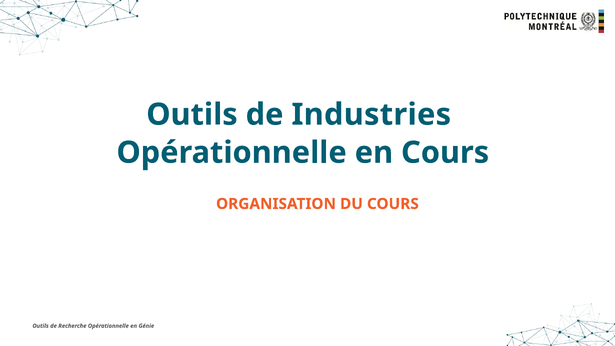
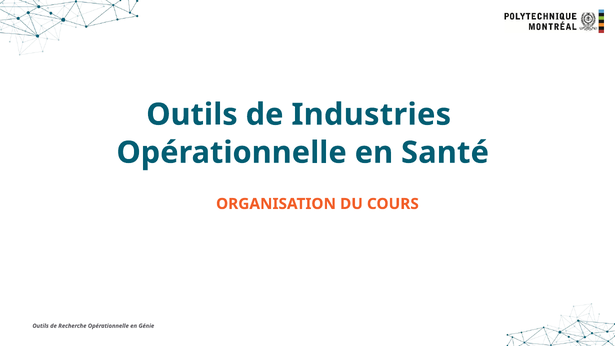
en Cours: Cours -> Santé (445, 153)
